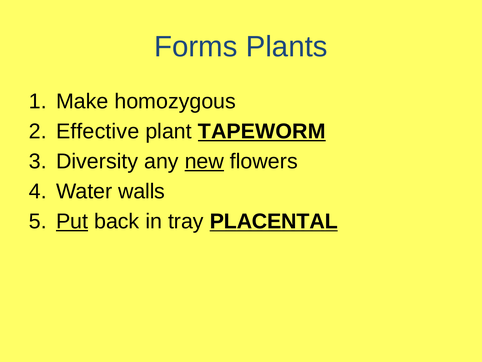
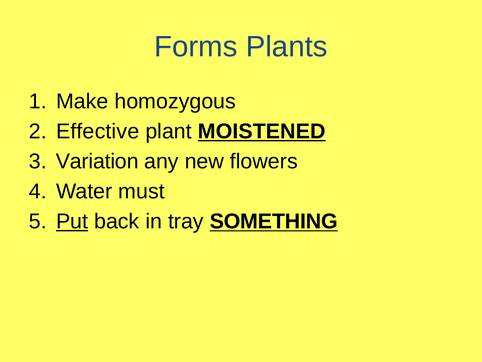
TAPEWORM: TAPEWORM -> MOISTENED (262, 131)
Diversity: Diversity -> Variation (97, 161)
new underline: present -> none (204, 161)
walls: walls -> must (142, 191)
PLACENTAL: PLACENTAL -> SOMETHING (274, 221)
